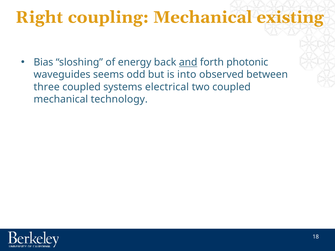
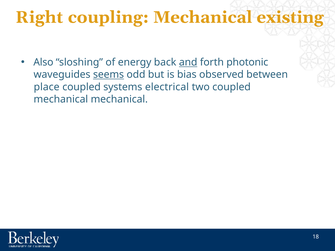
Bias: Bias -> Also (43, 62)
seems underline: none -> present (109, 75)
into: into -> bias (187, 75)
three: three -> place (47, 87)
mechanical technology: technology -> mechanical (119, 99)
